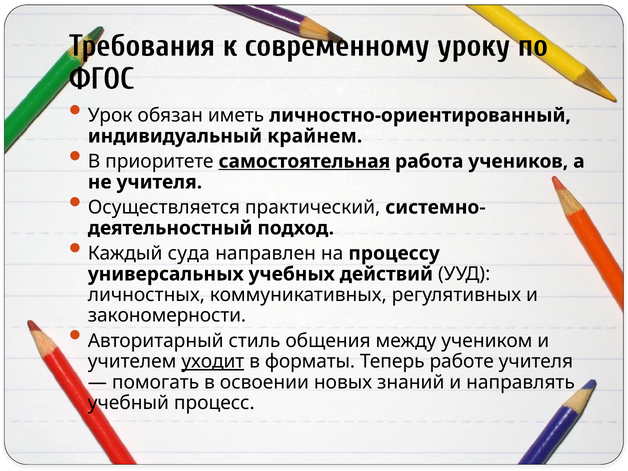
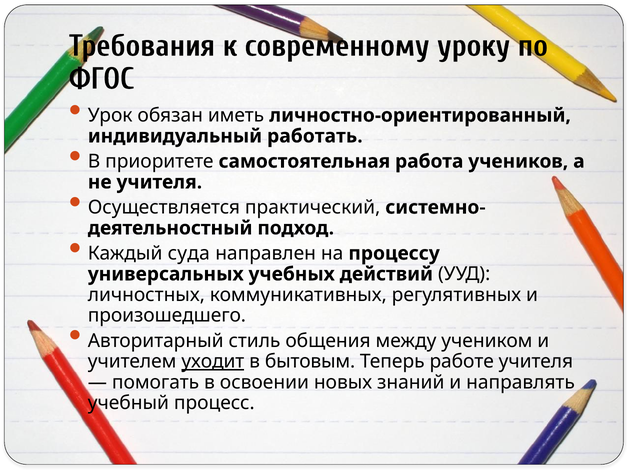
крайнем: крайнем -> работать (315, 136)
самостоятельная underline: present -> none (304, 161)
закономерности: закономерности -> произошедшего (167, 316)
форматы: форматы -> бытовым (310, 361)
